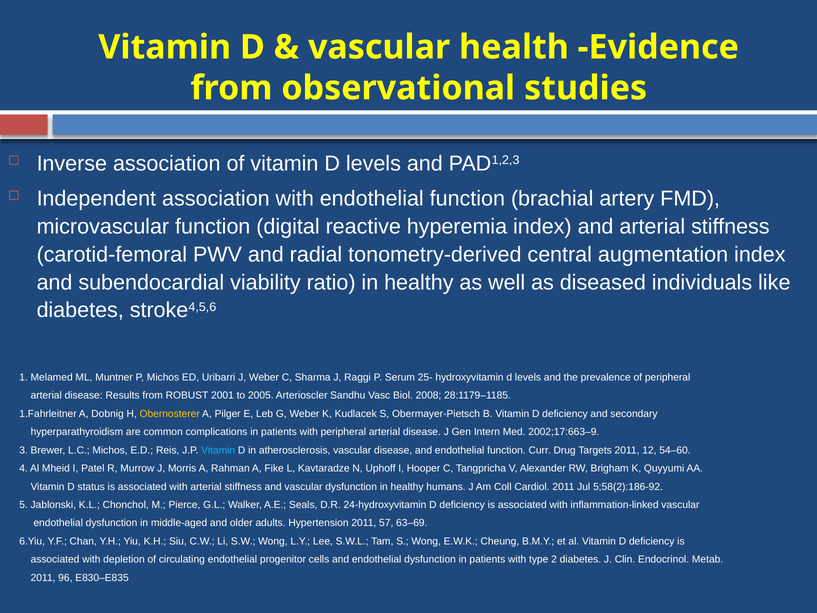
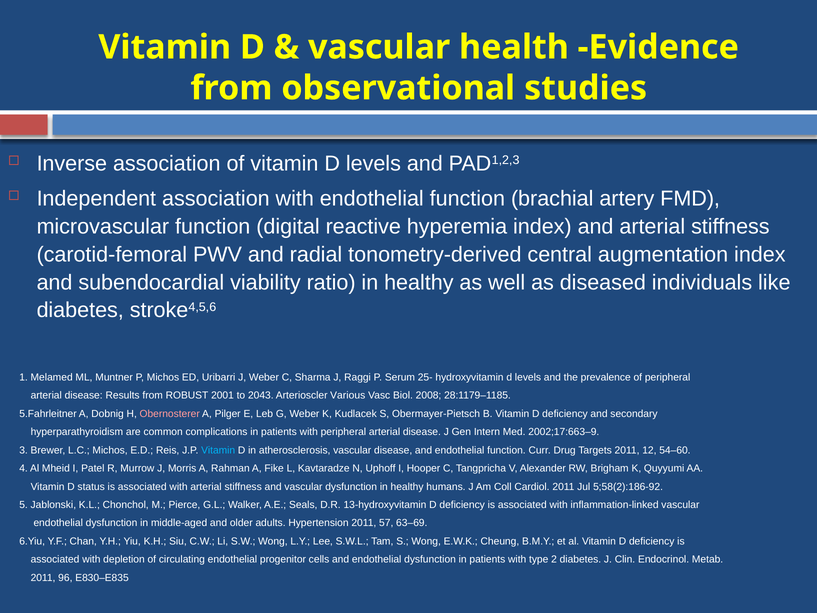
2005: 2005 -> 2043 (261, 395)
Sandhu: Sandhu -> Various (348, 395)
1.Fahrleitner: 1.Fahrleitner -> 5.Fahrleitner (48, 414)
Obernosterer colour: yellow -> pink (170, 414)
24-hydroxyvitamin: 24-hydroxyvitamin -> 13-hydroxyvitamin (385, 505)
